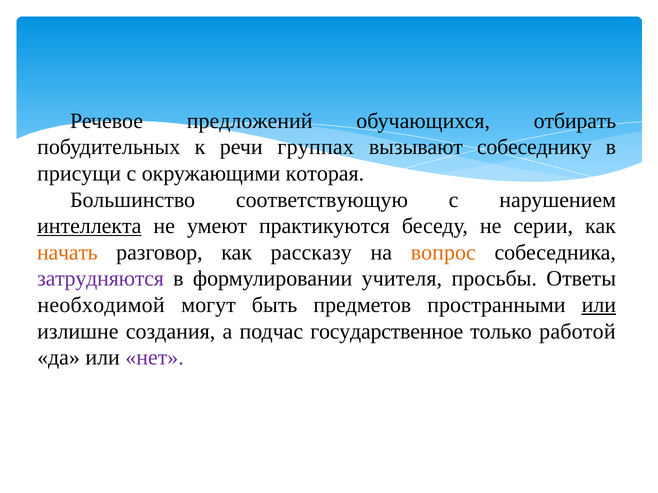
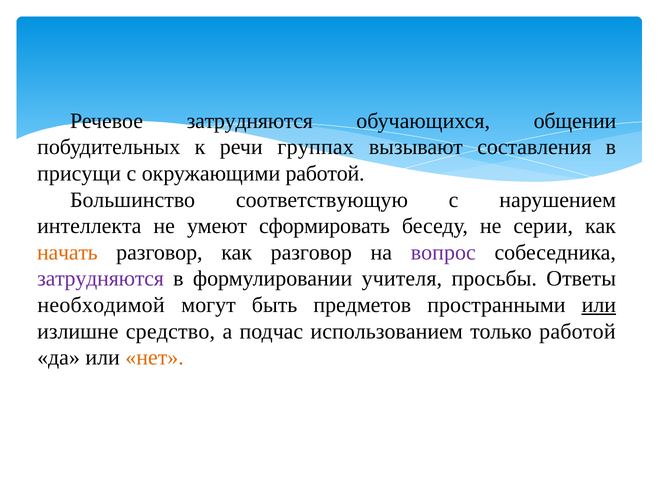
Речевое предложений: предложений -> затрудняются (250, 121)
отбирать: отбирать -> общении (575, 121)
собеседнику: собеседнику -> составления (534, 147)
окружающими которая: которая -> работой (325, 174)
интеллекта underline: present -> none (89, 226)
практикуются: практикуются -> сформировать (325, 226)
как рассказу: рассказу -> разговор (311, 253)
вопрос colour: orange -> purple (443, 253)
создания: создания -> средство (170, 332)
государственное: государственное -> использованием (387, 332)
нет colour: purple -> orange (155, 358)
